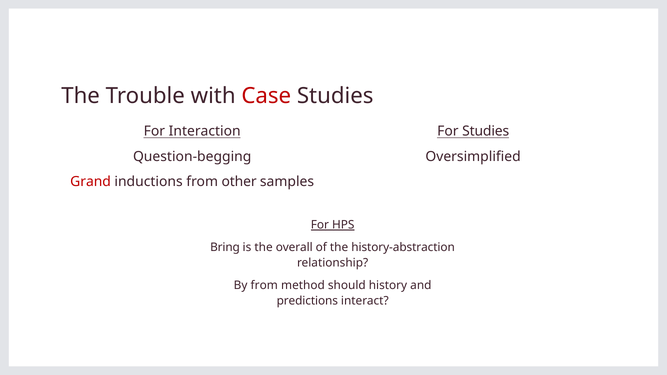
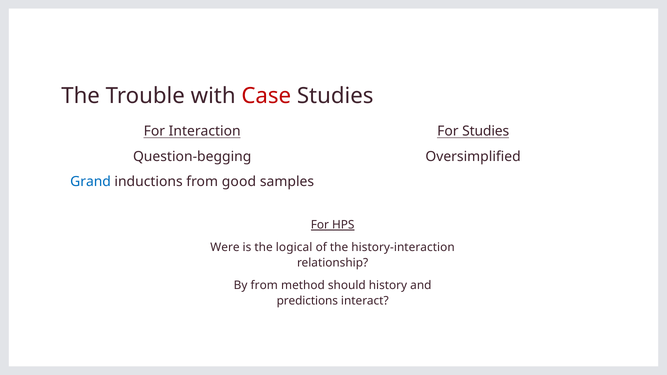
Grand colour: red -> blue (91, 182)
other: other -> good (239, 182)
Bring: Bring -> Were (225, 247)
overall: overall -> logical (294, 247)
history-abstraction: history-abstraction -> history-interaction (403, 247)
